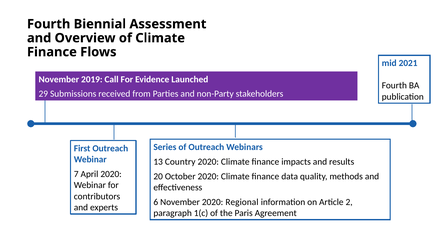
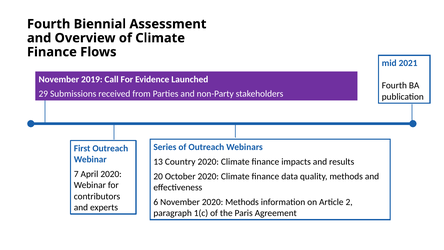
2020 Regional: Regional -> Methods (242, 202)
